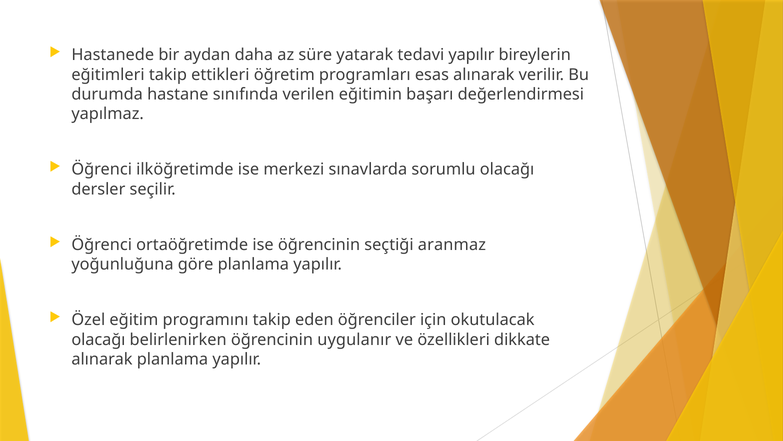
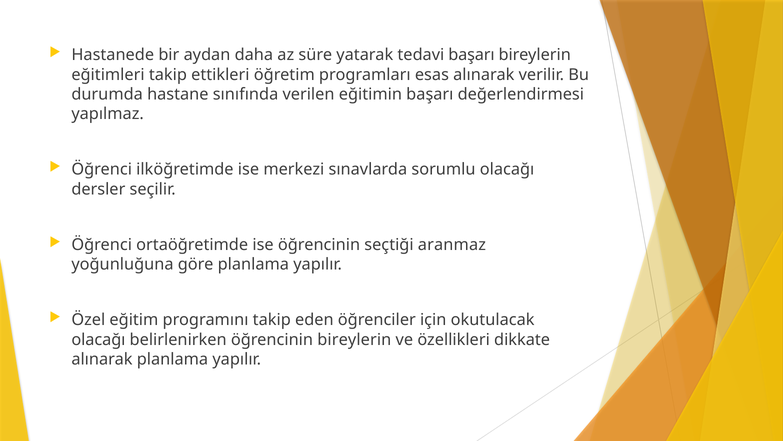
tedavi yapılır: yapılır -> başarı (471, 55)
öğrencinin uygulanır: uygulanır -> bireylerin (354, 339)
